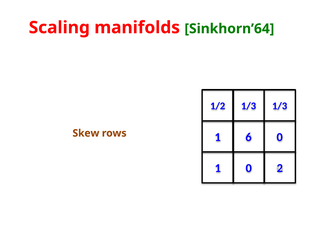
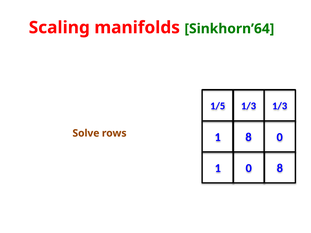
1/2: 1/2 -> 1/5 (218, 106)
Skew: Skew -> Solve (86, 133)
1 6: 6 -> 8 (249, 137)
0 2: 2 -> 8 (280, 168)
